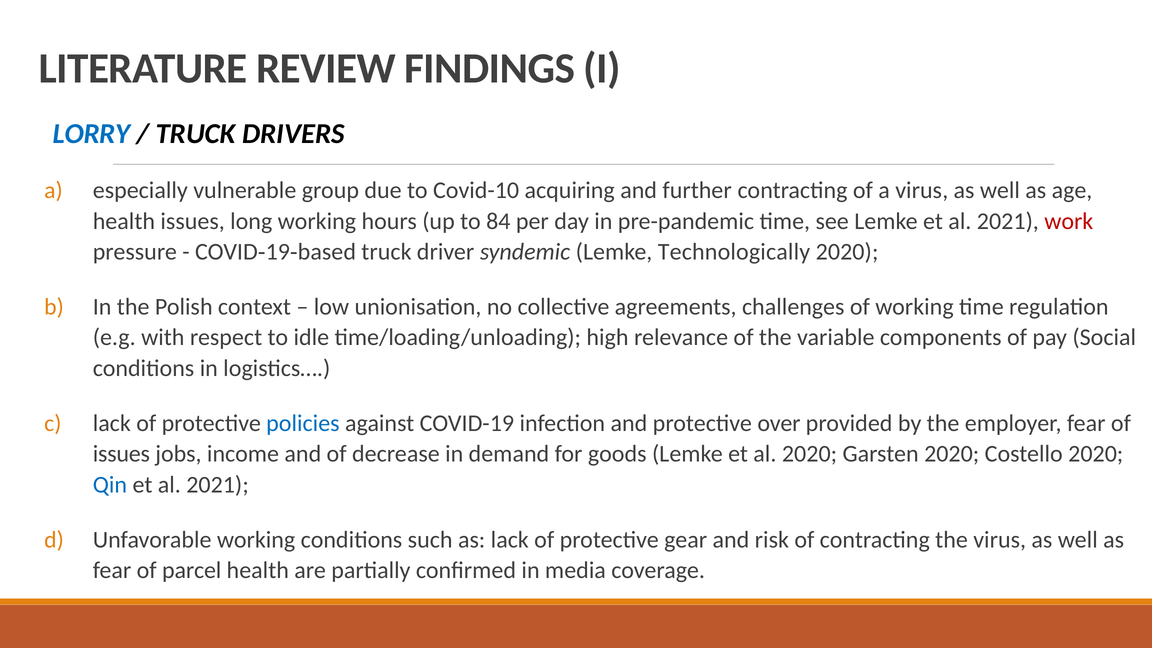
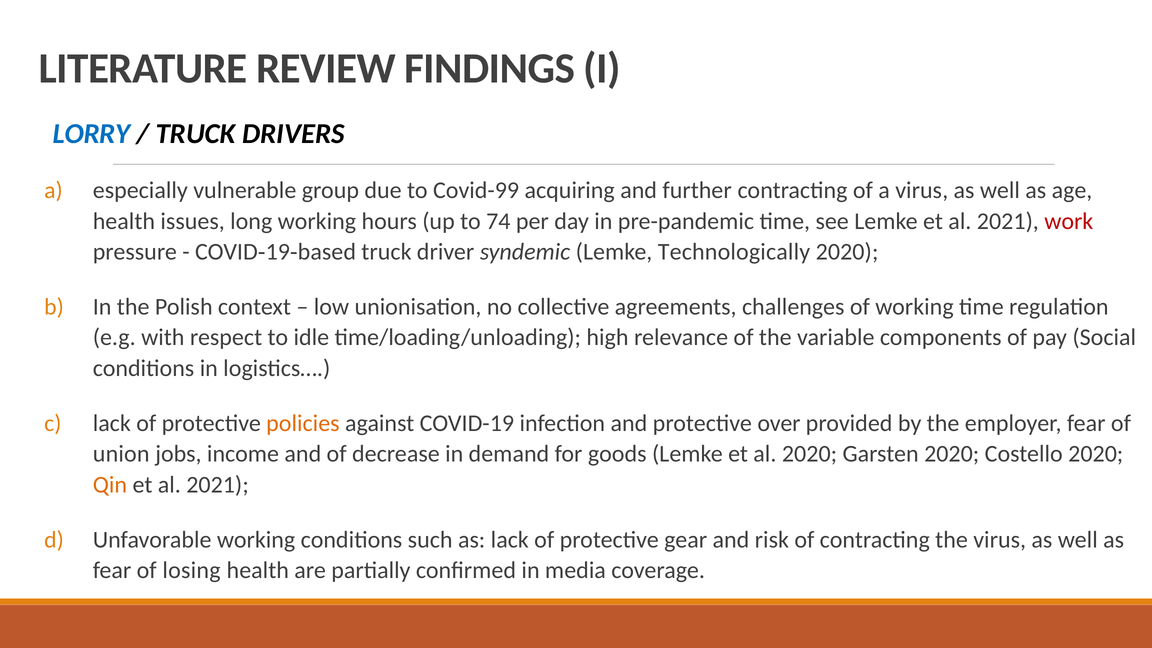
Covid-10: Covid-10 -> Covid-99 (476, 190)
84: 84 -> 74 (498, 221)
policies colour: blue -> orange (303, 423)
issues: issues -> union (121, 454)
Qin colour: blue -> orange (110, 485)
parcel: parcel -> losing (192, 570)
